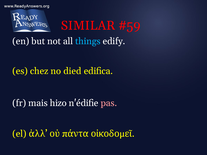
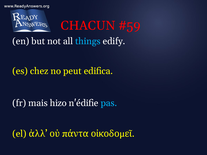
SIMILAR: SIMILAR -> CHACUN (88, 26)
died: died -> peut (72, 71)
pas colour: pink -> light blue (109, 103)
